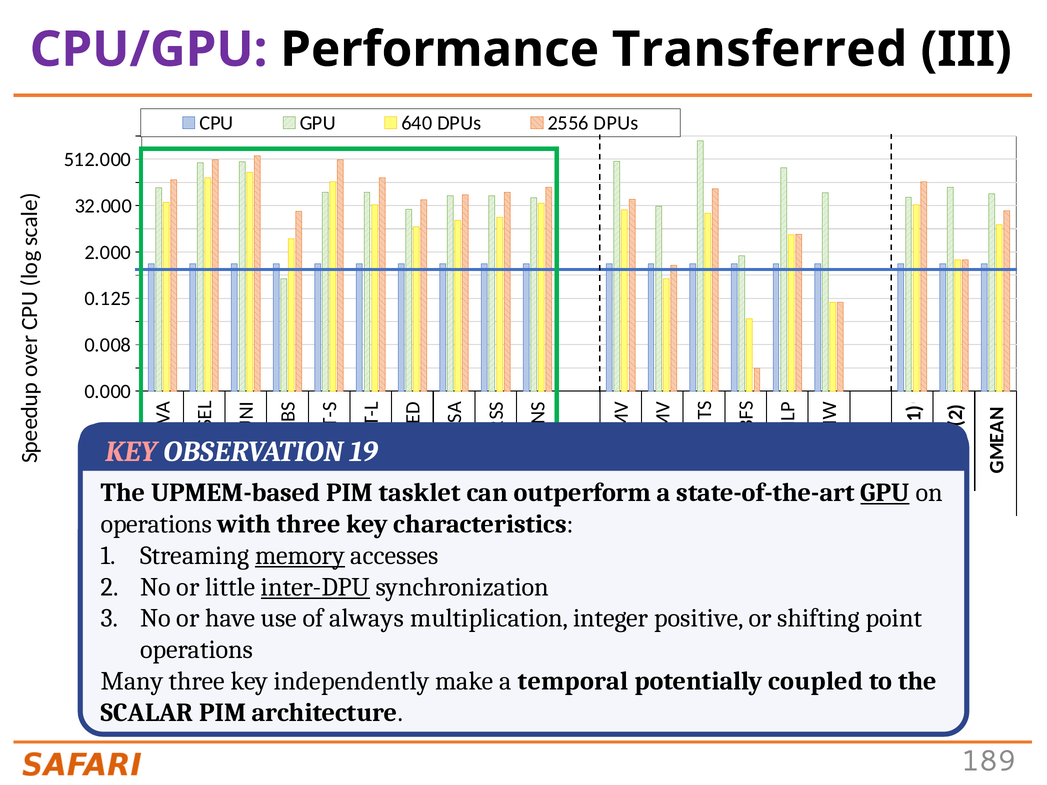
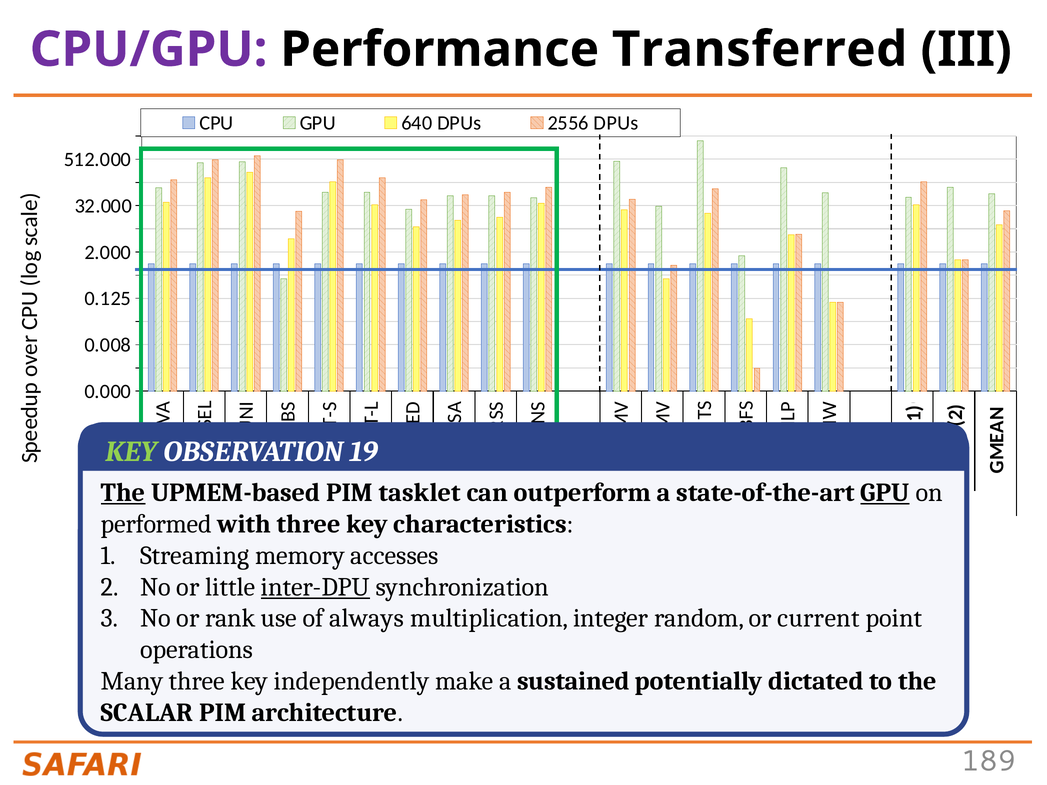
KEY colour: pink -> light green (131, 452)
The underline: none -> present (123, 493)
operations: operations -> performed (156, 524)
memory underline: present -> none (300, 556)
have: have -> rank (230, 618)
positive: positive -> random (699, 618)
shifting: shifting -> current (819, 618)
temporal: temporal -> sustained (573, 681)
coupled: coupled -> dictated (816, 681)
